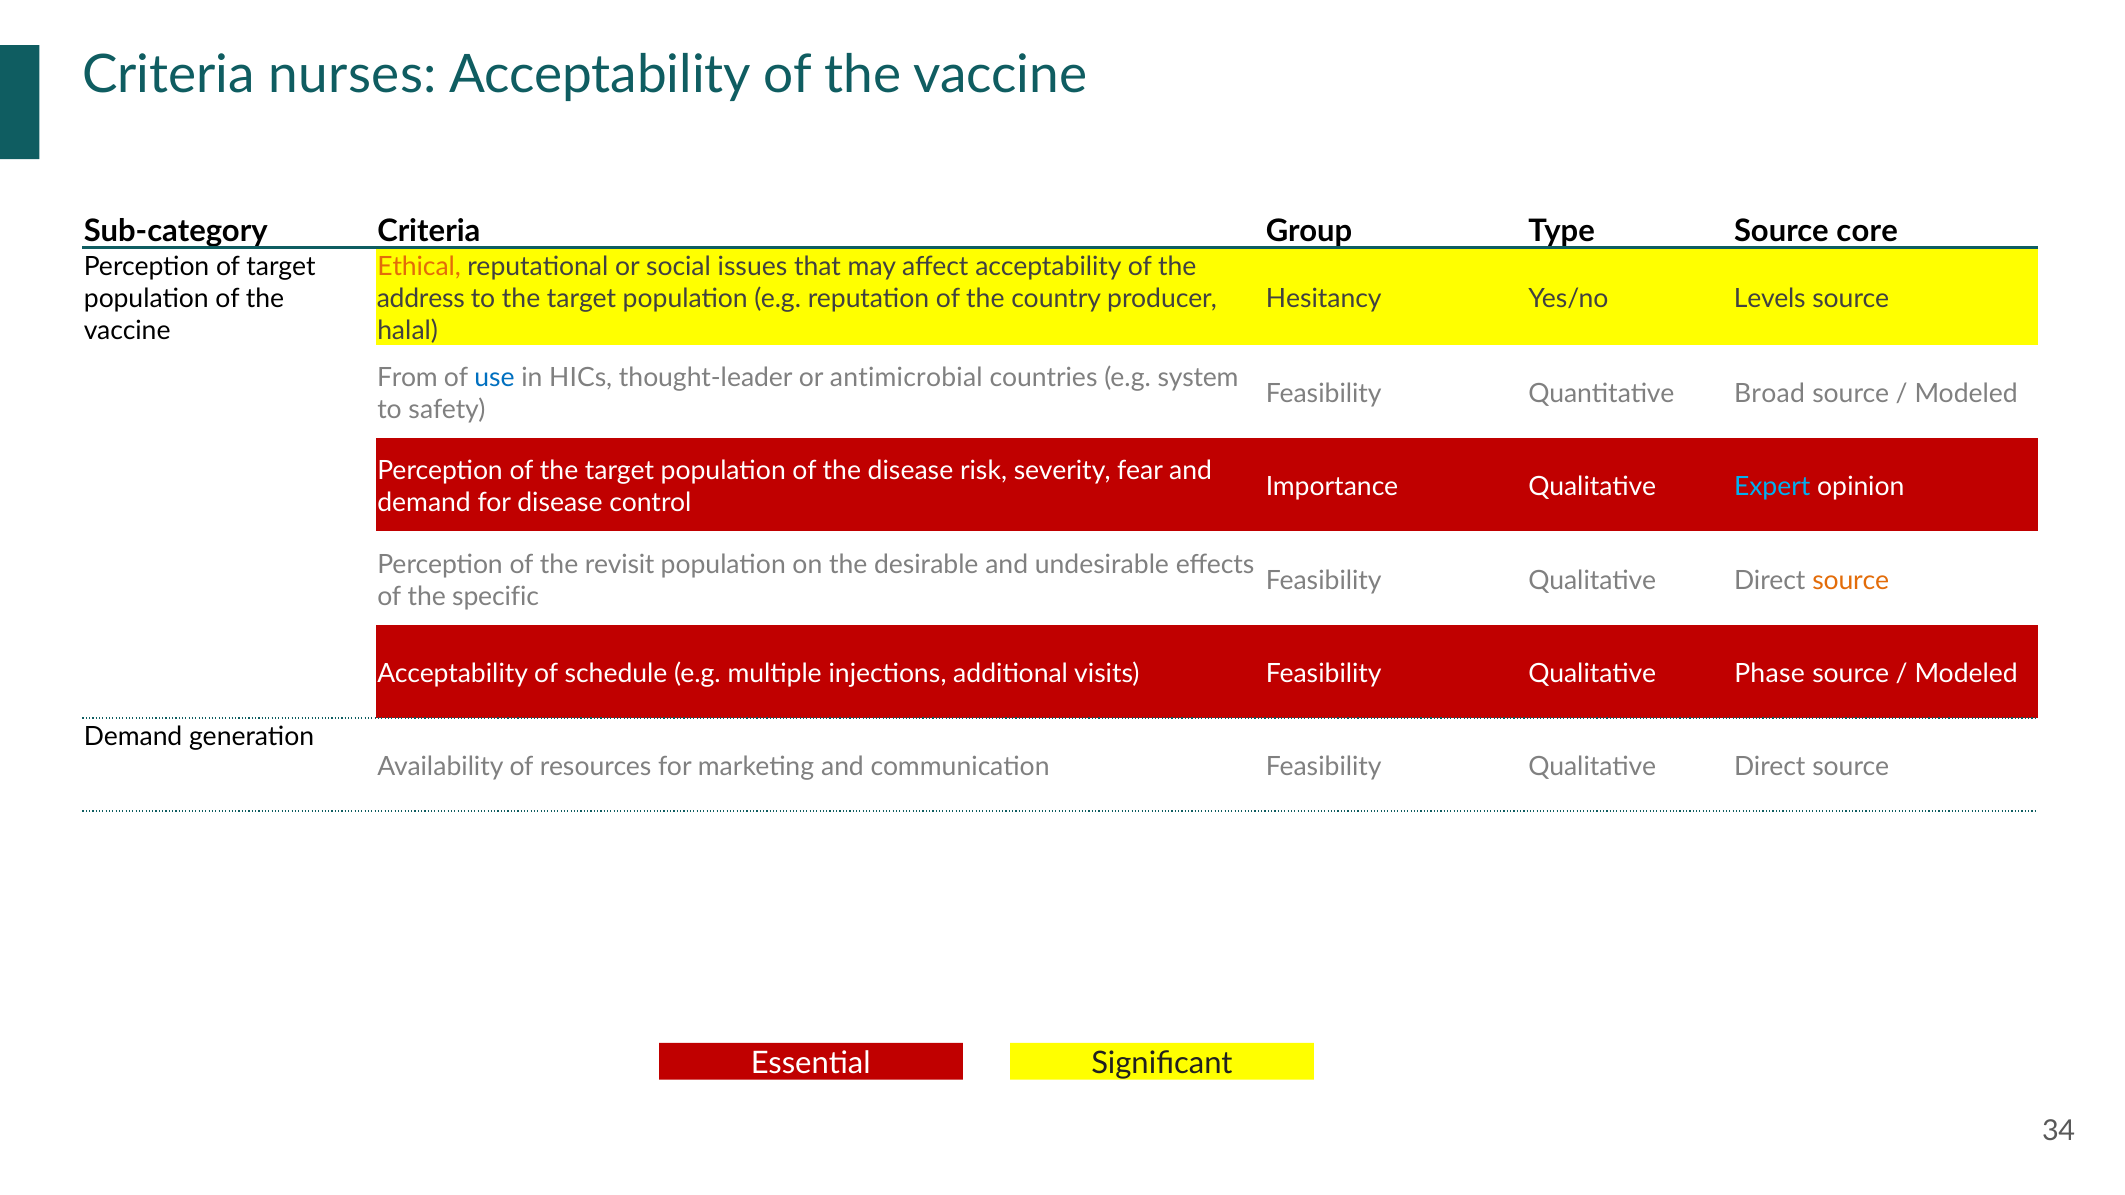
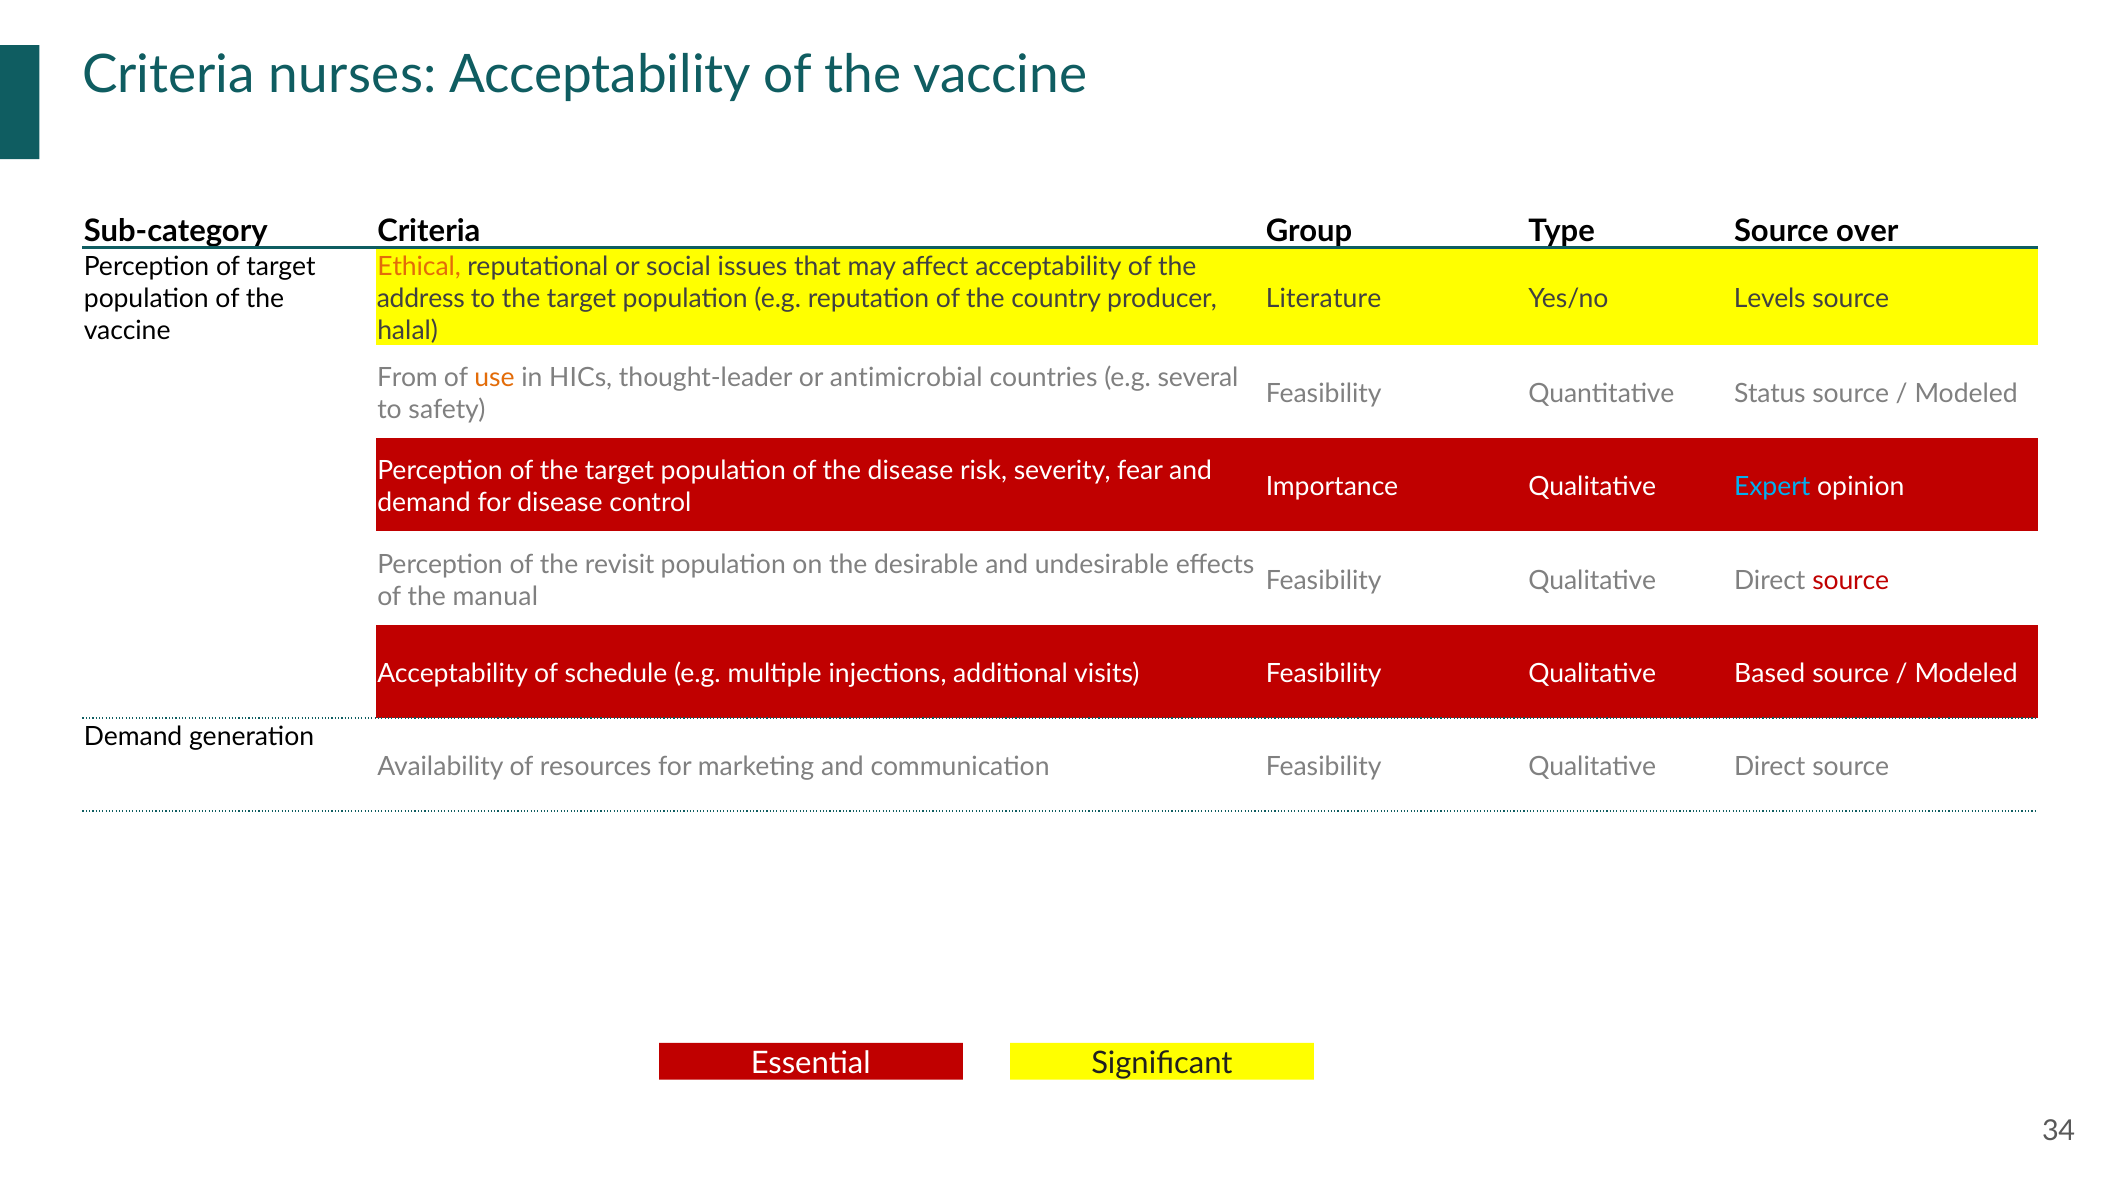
core: core -> over (1867, 231)
Hesitancy: Hesitancy -> Literature (1324, 299)
use colour: blue -> orange (495, 378)
system: system -> several (1198, 378)
Broad: Broad -> Status (1770, 394)
source colour: orange -> red (1851, 580)
specific: specific -> manual (495, 596)
Phase: Phase -> Based (1770, 674)
